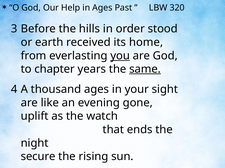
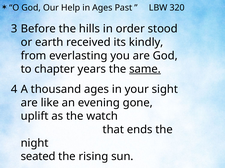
home: home -> kindly (146, 42)
you underline: present -> none (120, 56)
secure: secure -> seated (38, 157)
